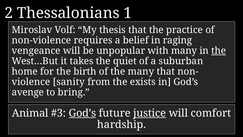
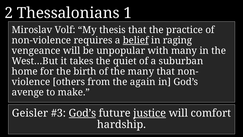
belief underline: none -> present (136, 40)
the underline: present -> none (219, 51)
sanity: sanity -> others (69, 82)
exists: exists -> again (143, 82)
bring: bring -> make (74, 92)
Animal: Animal -> Geisler (30, 113)
